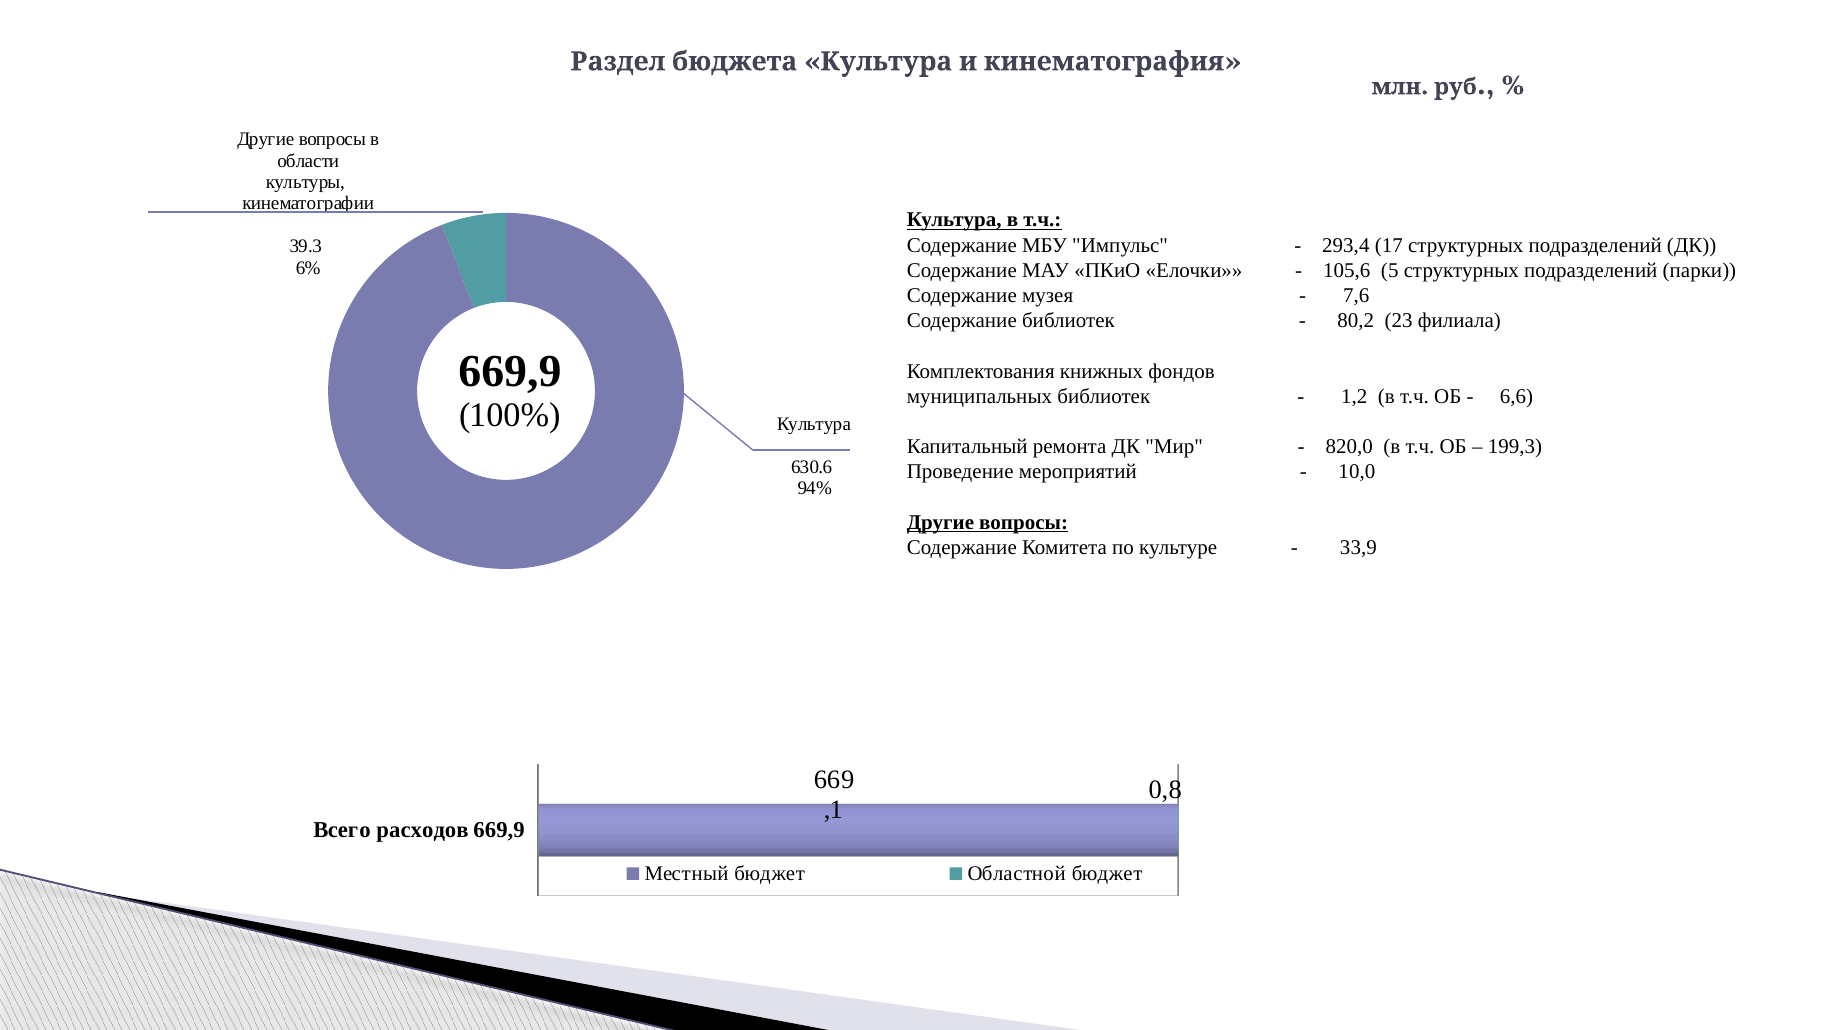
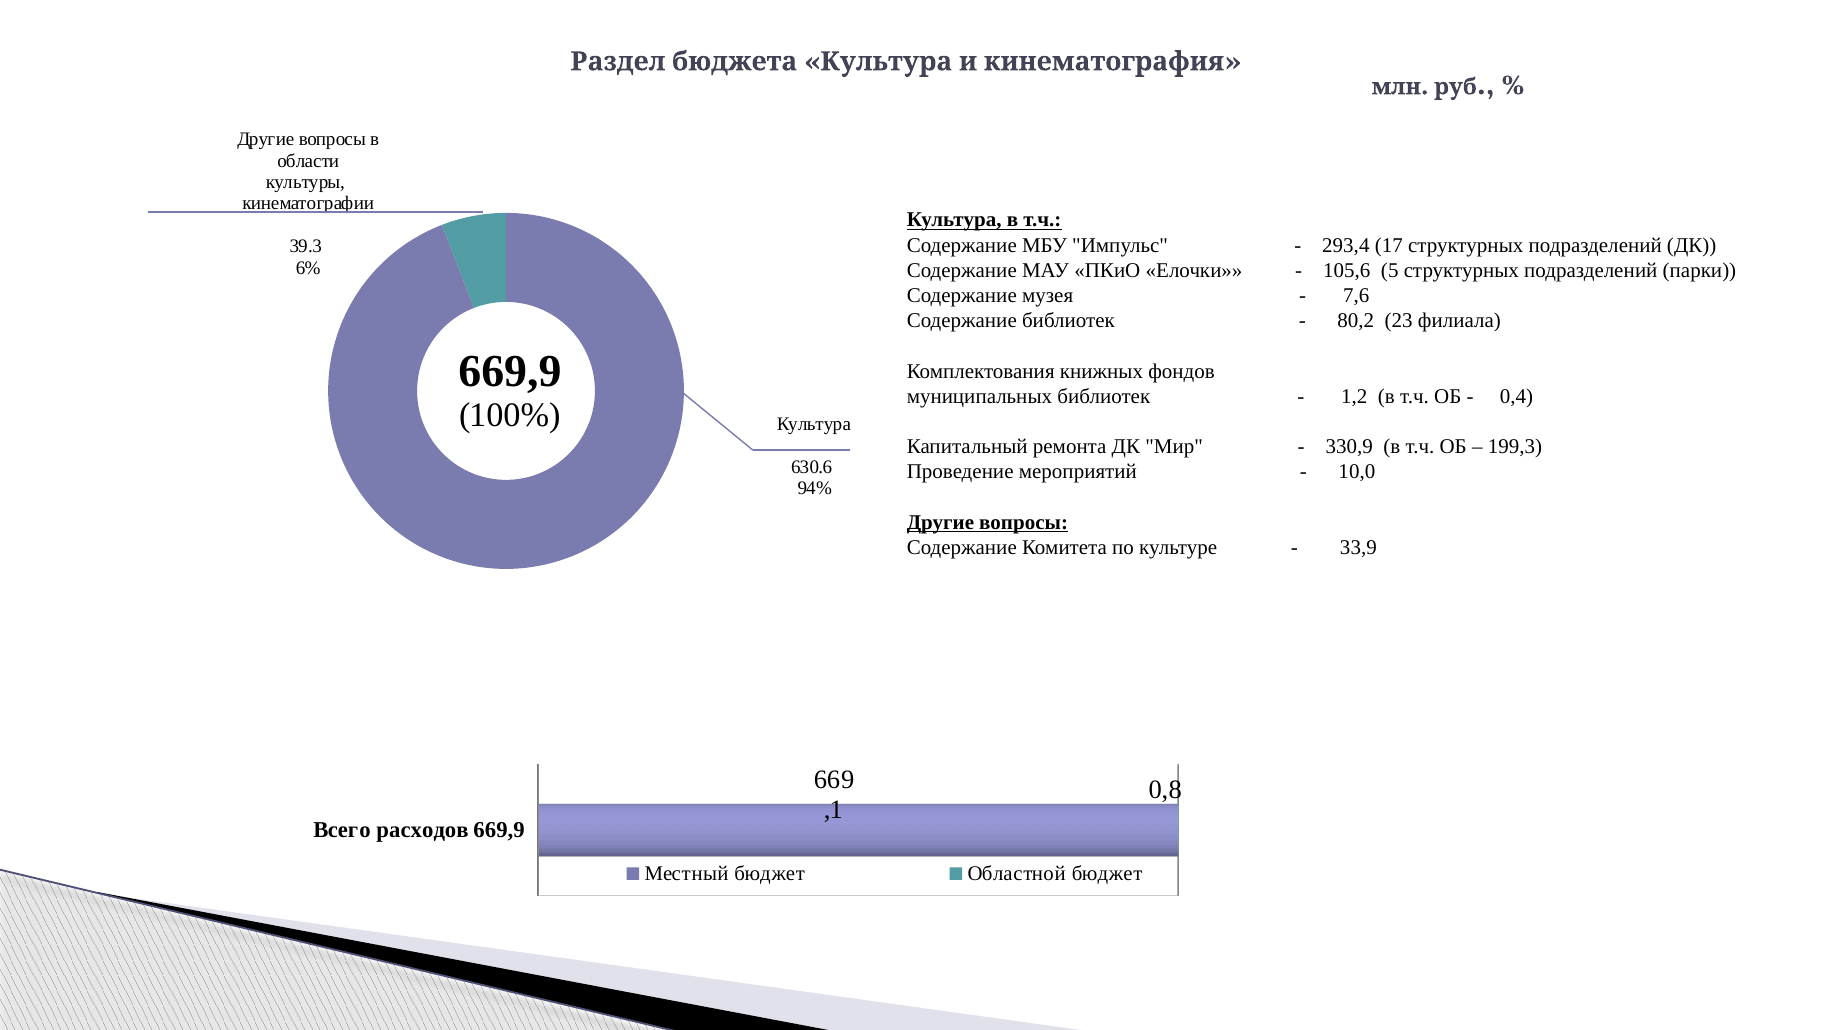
6,6: 6,6 -> 0,4 (1517, 396)
820,0: 820,0 -> 330,9 (1349, 447)
